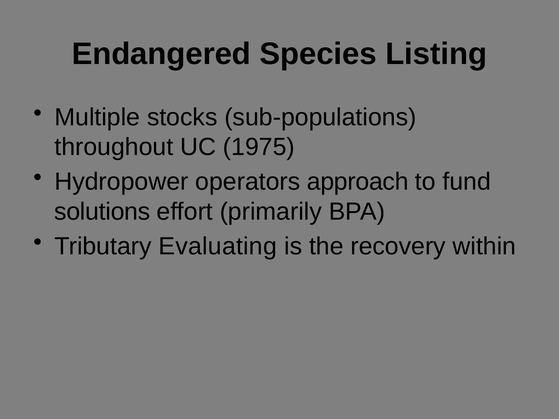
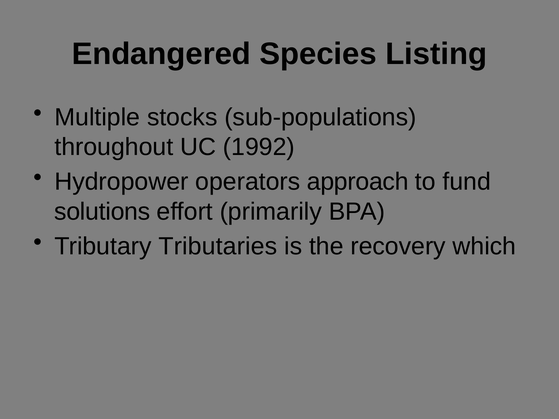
1975: 1975 -> 1992 (259, 147)
Evaluating: Evaluating -> Tributaries (218, 246)
within: within -> which (484, 246)
